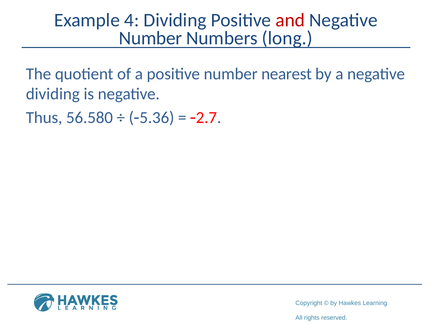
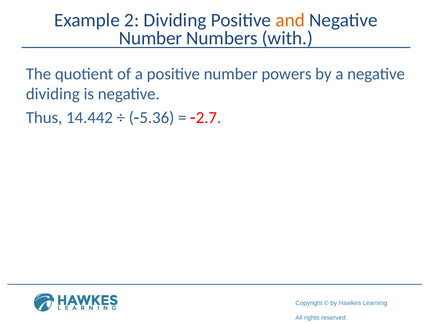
4: 4 -> 2 (132, 20)
and colour: red -> orange (290, 20)
long: long -> with (287, 38)
nearest: nearest -> powers (286, 74)
56.580: 56.580 -> 14.442 (90, 118)
